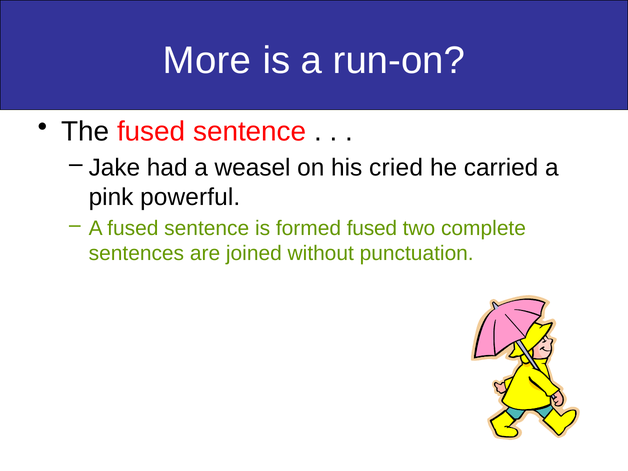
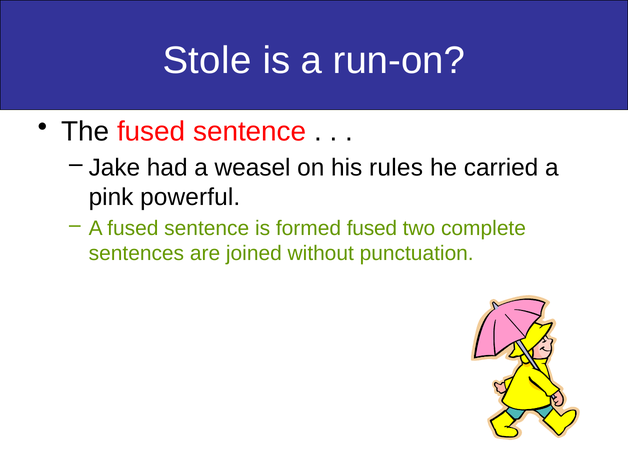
More: More -> Stole (207, 61)
cried: cried -> rules (396, 168)
